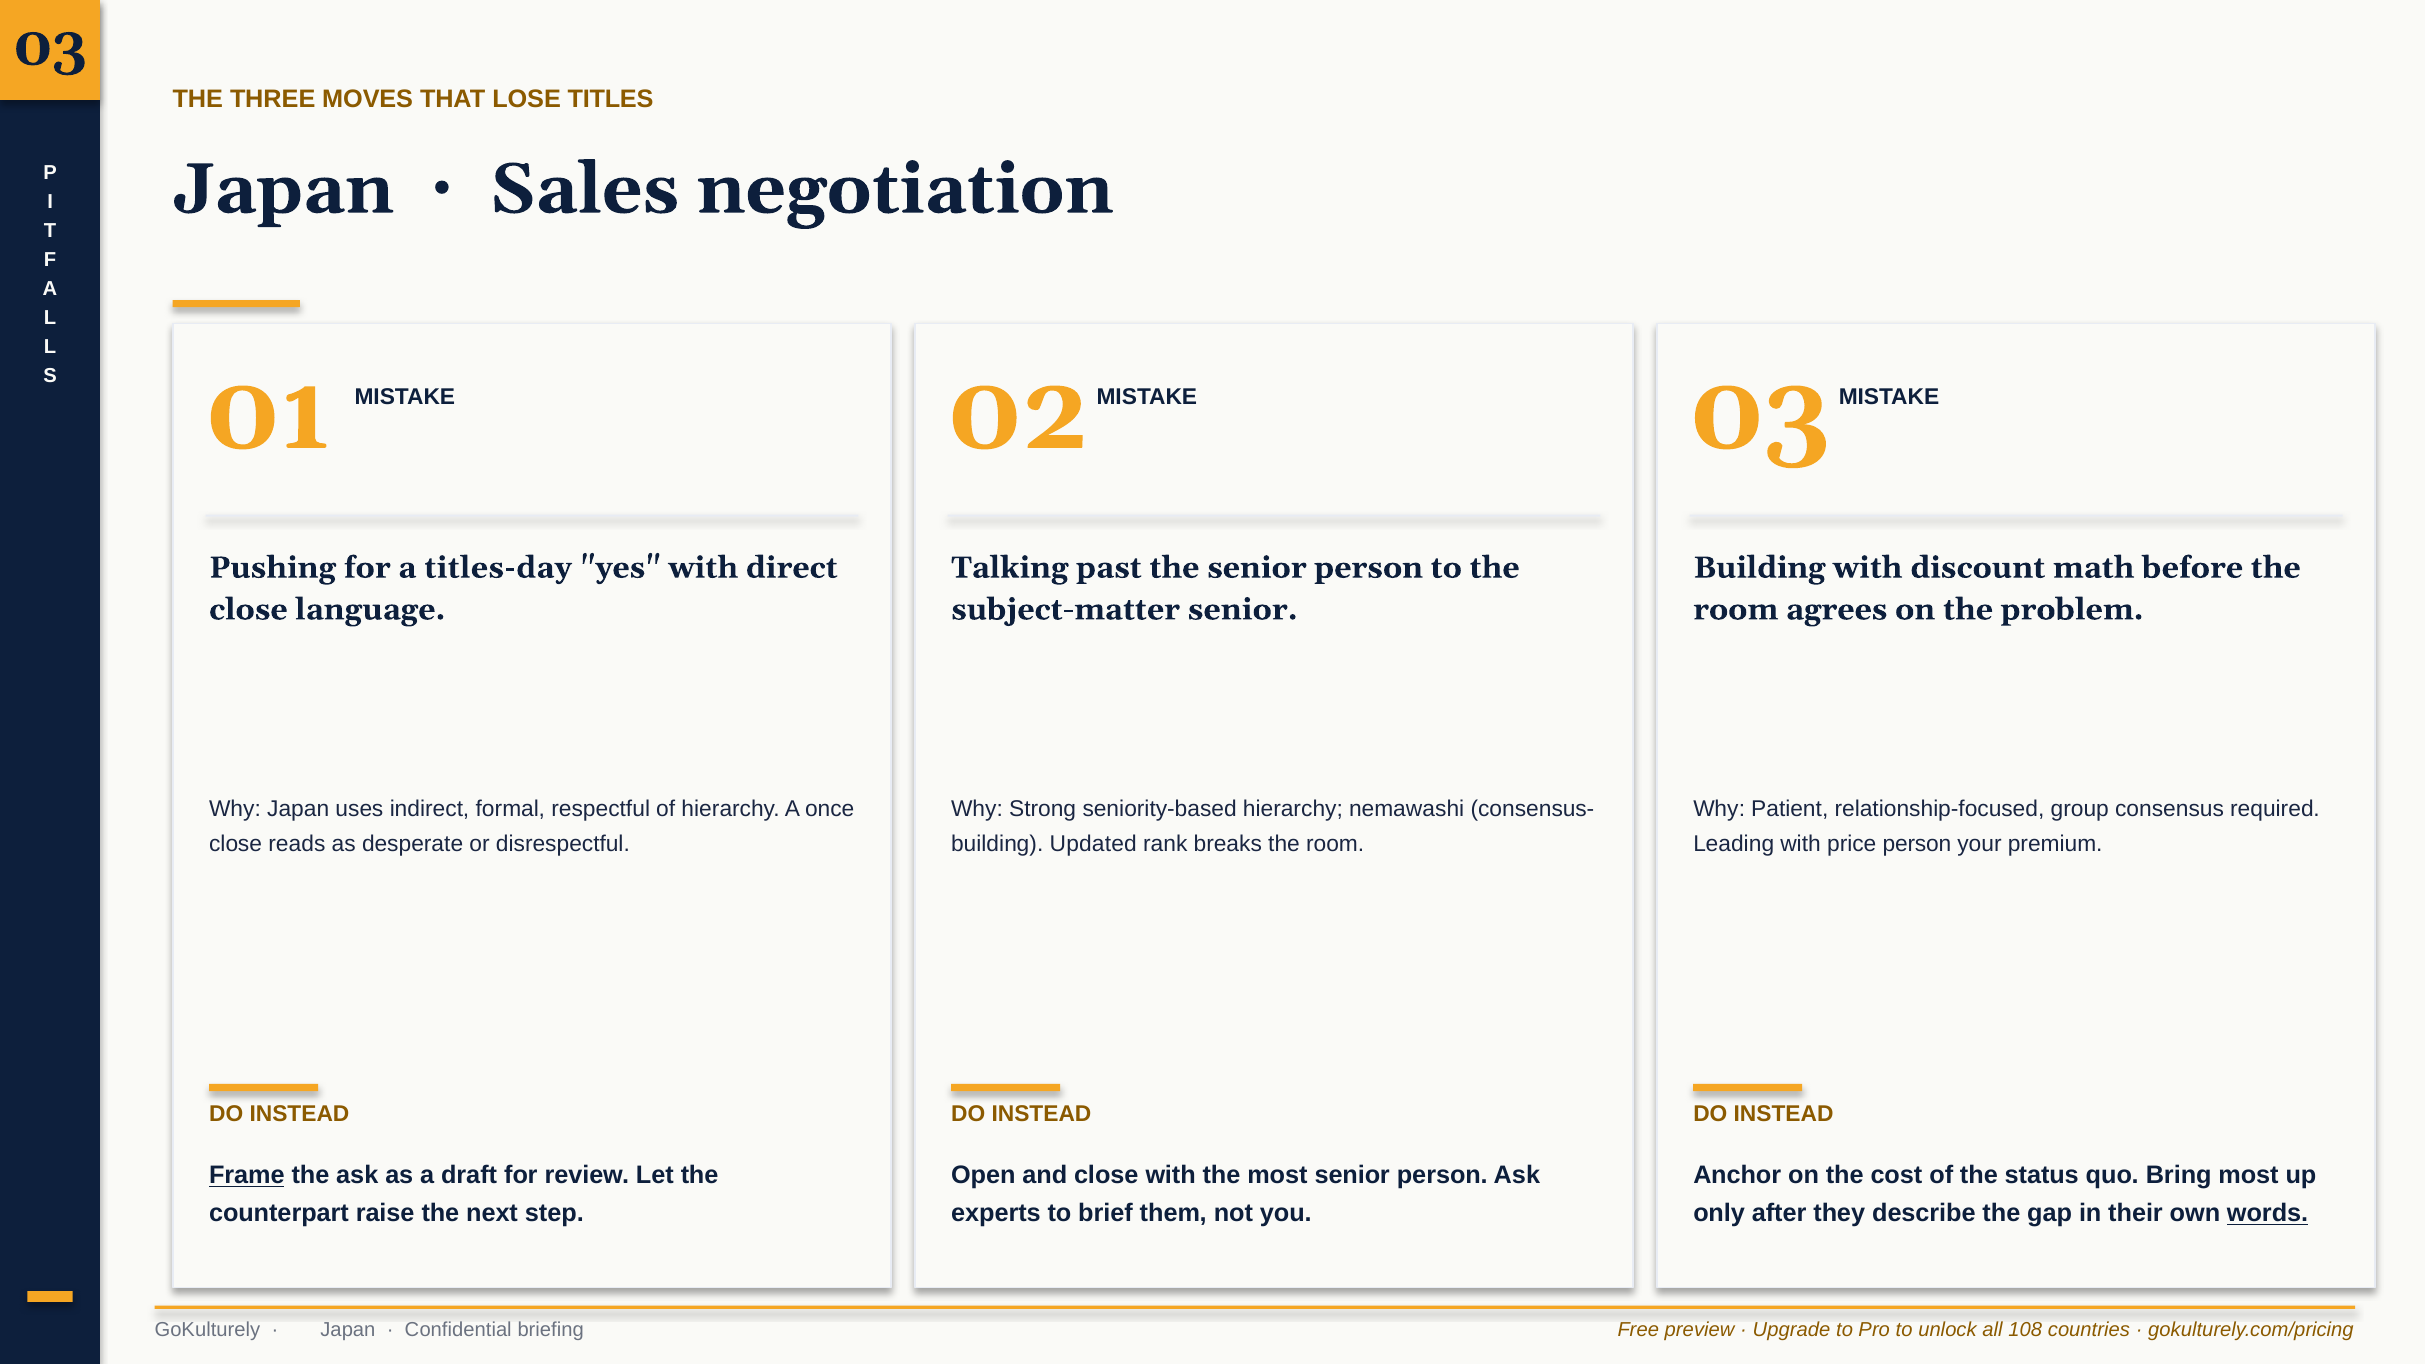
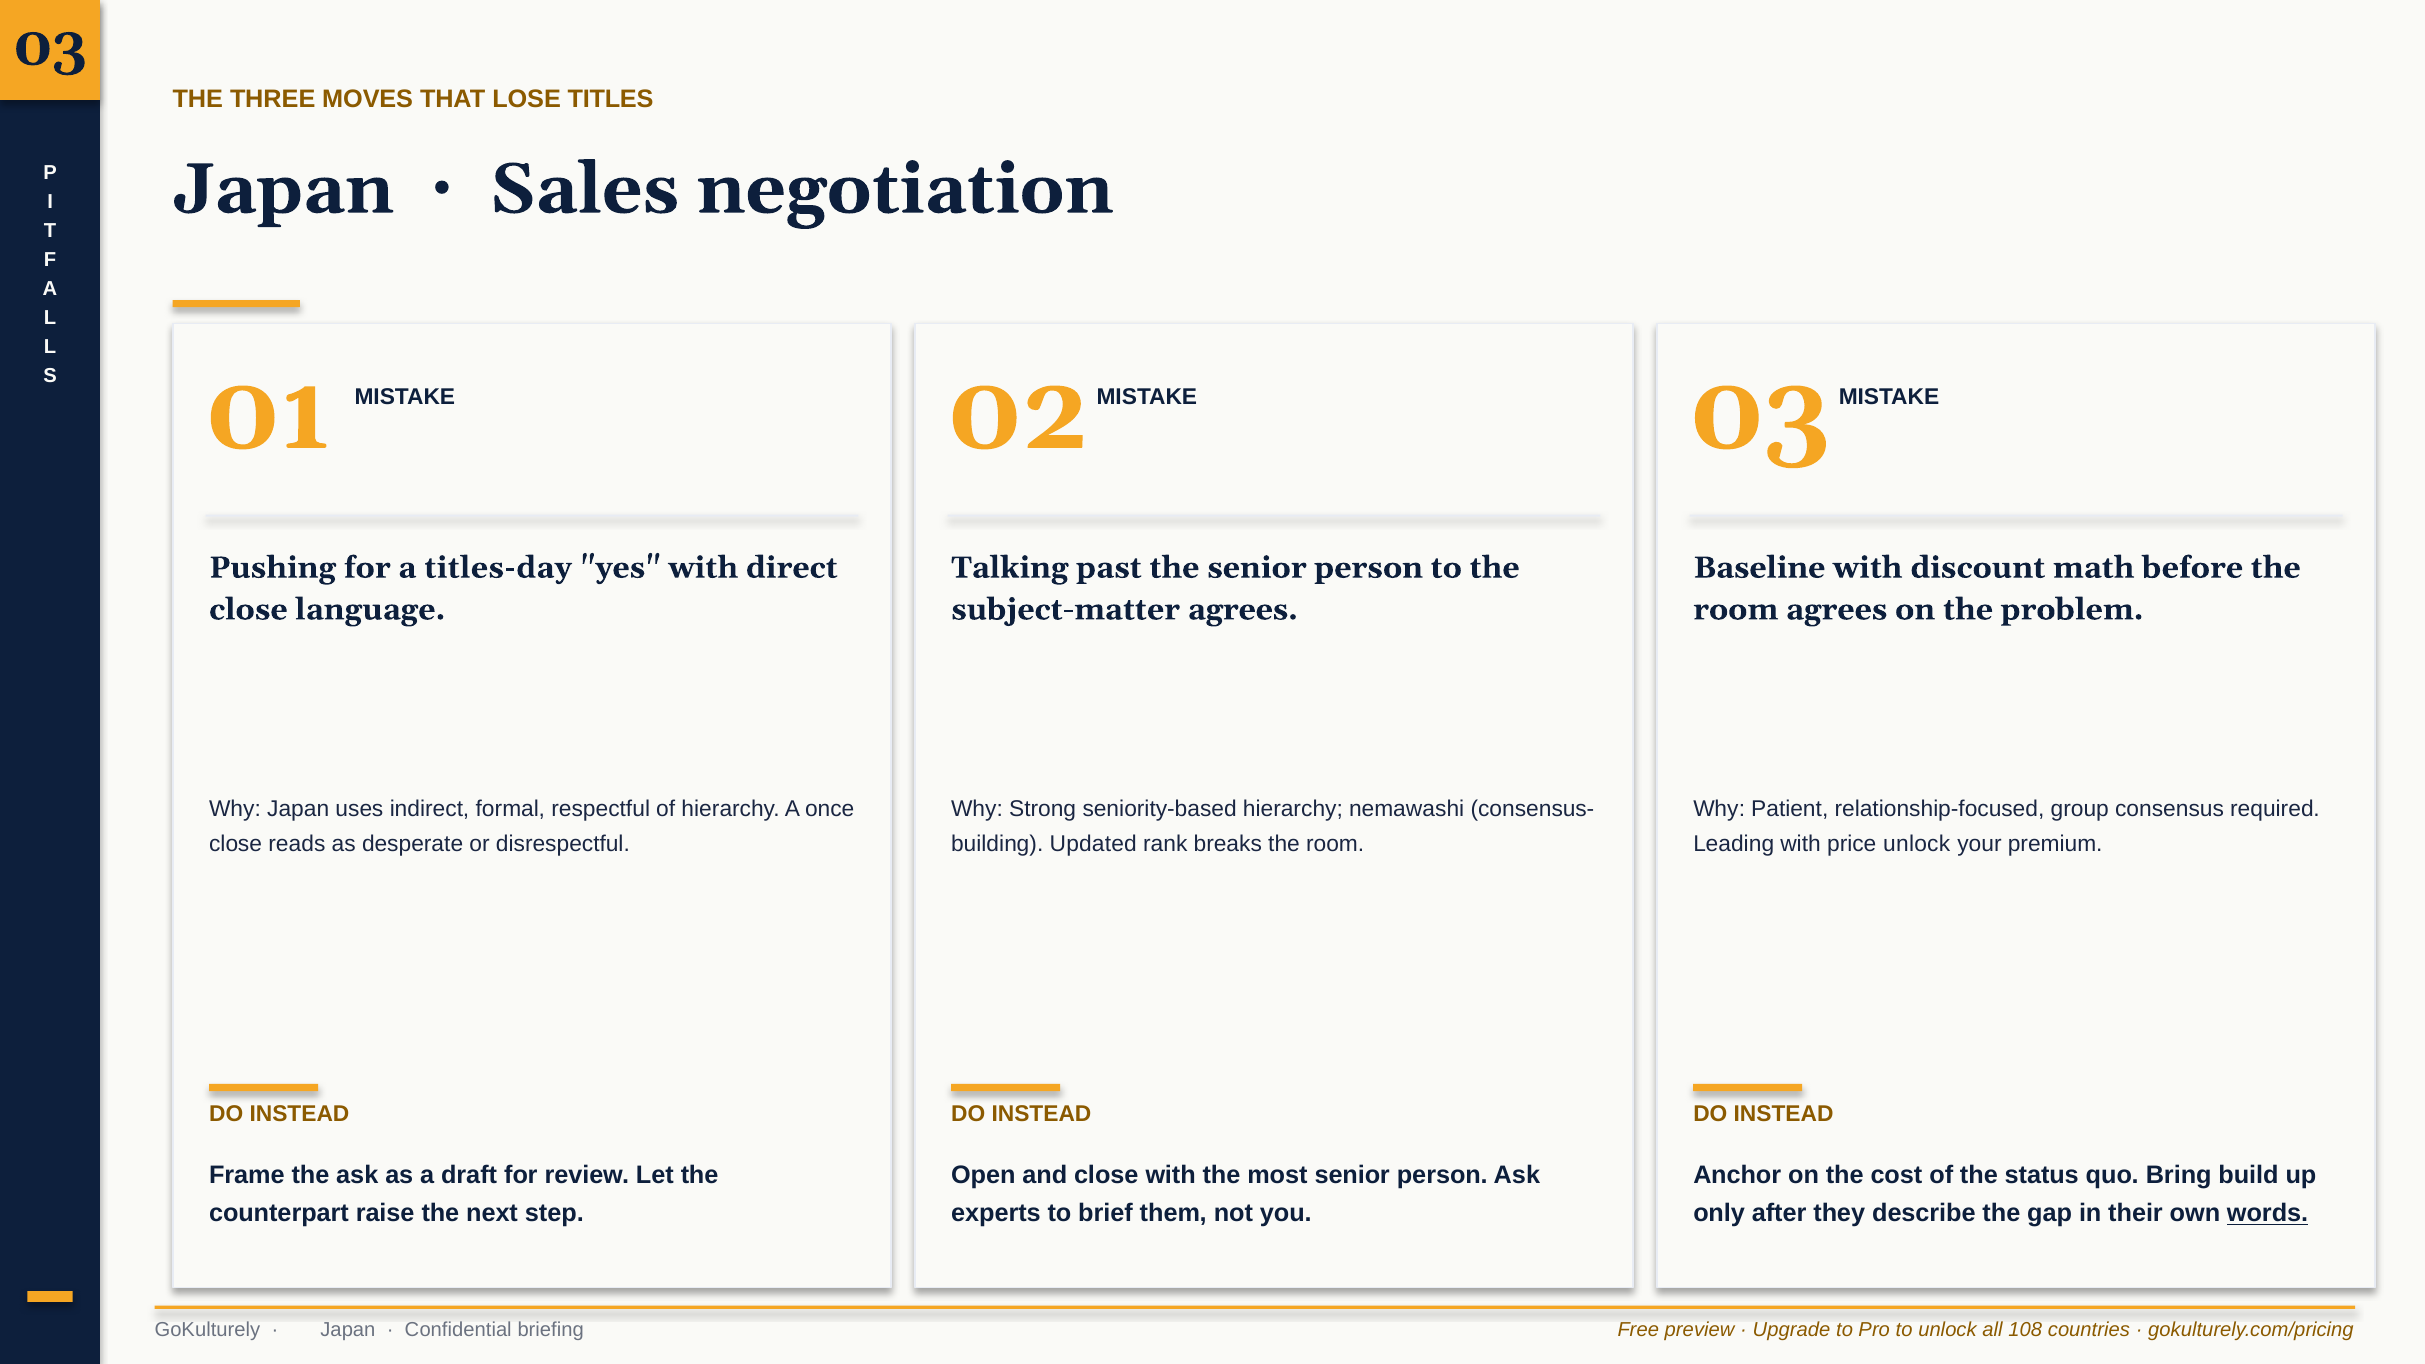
Building: Building -> Baseline (1759, 568)
subject-matter senior: senior -> agrees (1243, 609)
price person: person -> unlock (1917, 844)
Frame underline: present -> none (247, 1176)
Bring most: most -> build (2248, 1176)
